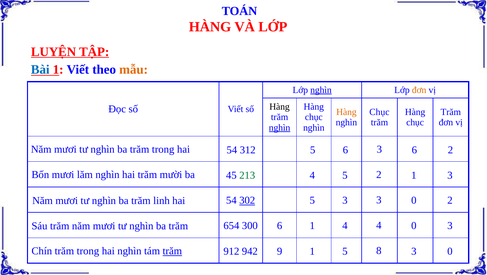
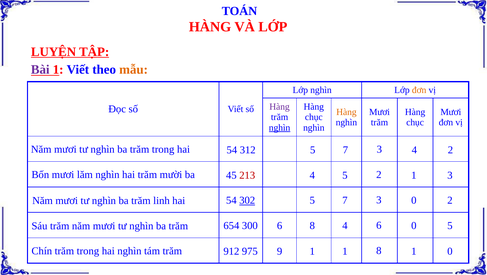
Bài colour: blue -> purple (40, 70)
nghìn underline: present -> none (321, 90)
Hàng colour: black -> purple (280, 107)
Chục: Chục -> Mươi (380, 112)
Trăm: Trăm -> Mươi (451, 112)
312 5 6: 6 -> 7 (345, 150)
3 6: 6 -> 4 (414, 150)
213 colour: green -> red (247, 175)
3: 3 -> 7 (345, 201)
300 1: 1 -> 8 (312, 226)
4 4: 4 -> 6 (379, 226)
0 3: 3 -> 5 (450, 226)
trăm underline: present -> none (172, 251)
942: 942 -> 975 (250, 252)
1 5: 5 -> 1 (345, 252)
8 3: 3 -> 1 (414, 252)
